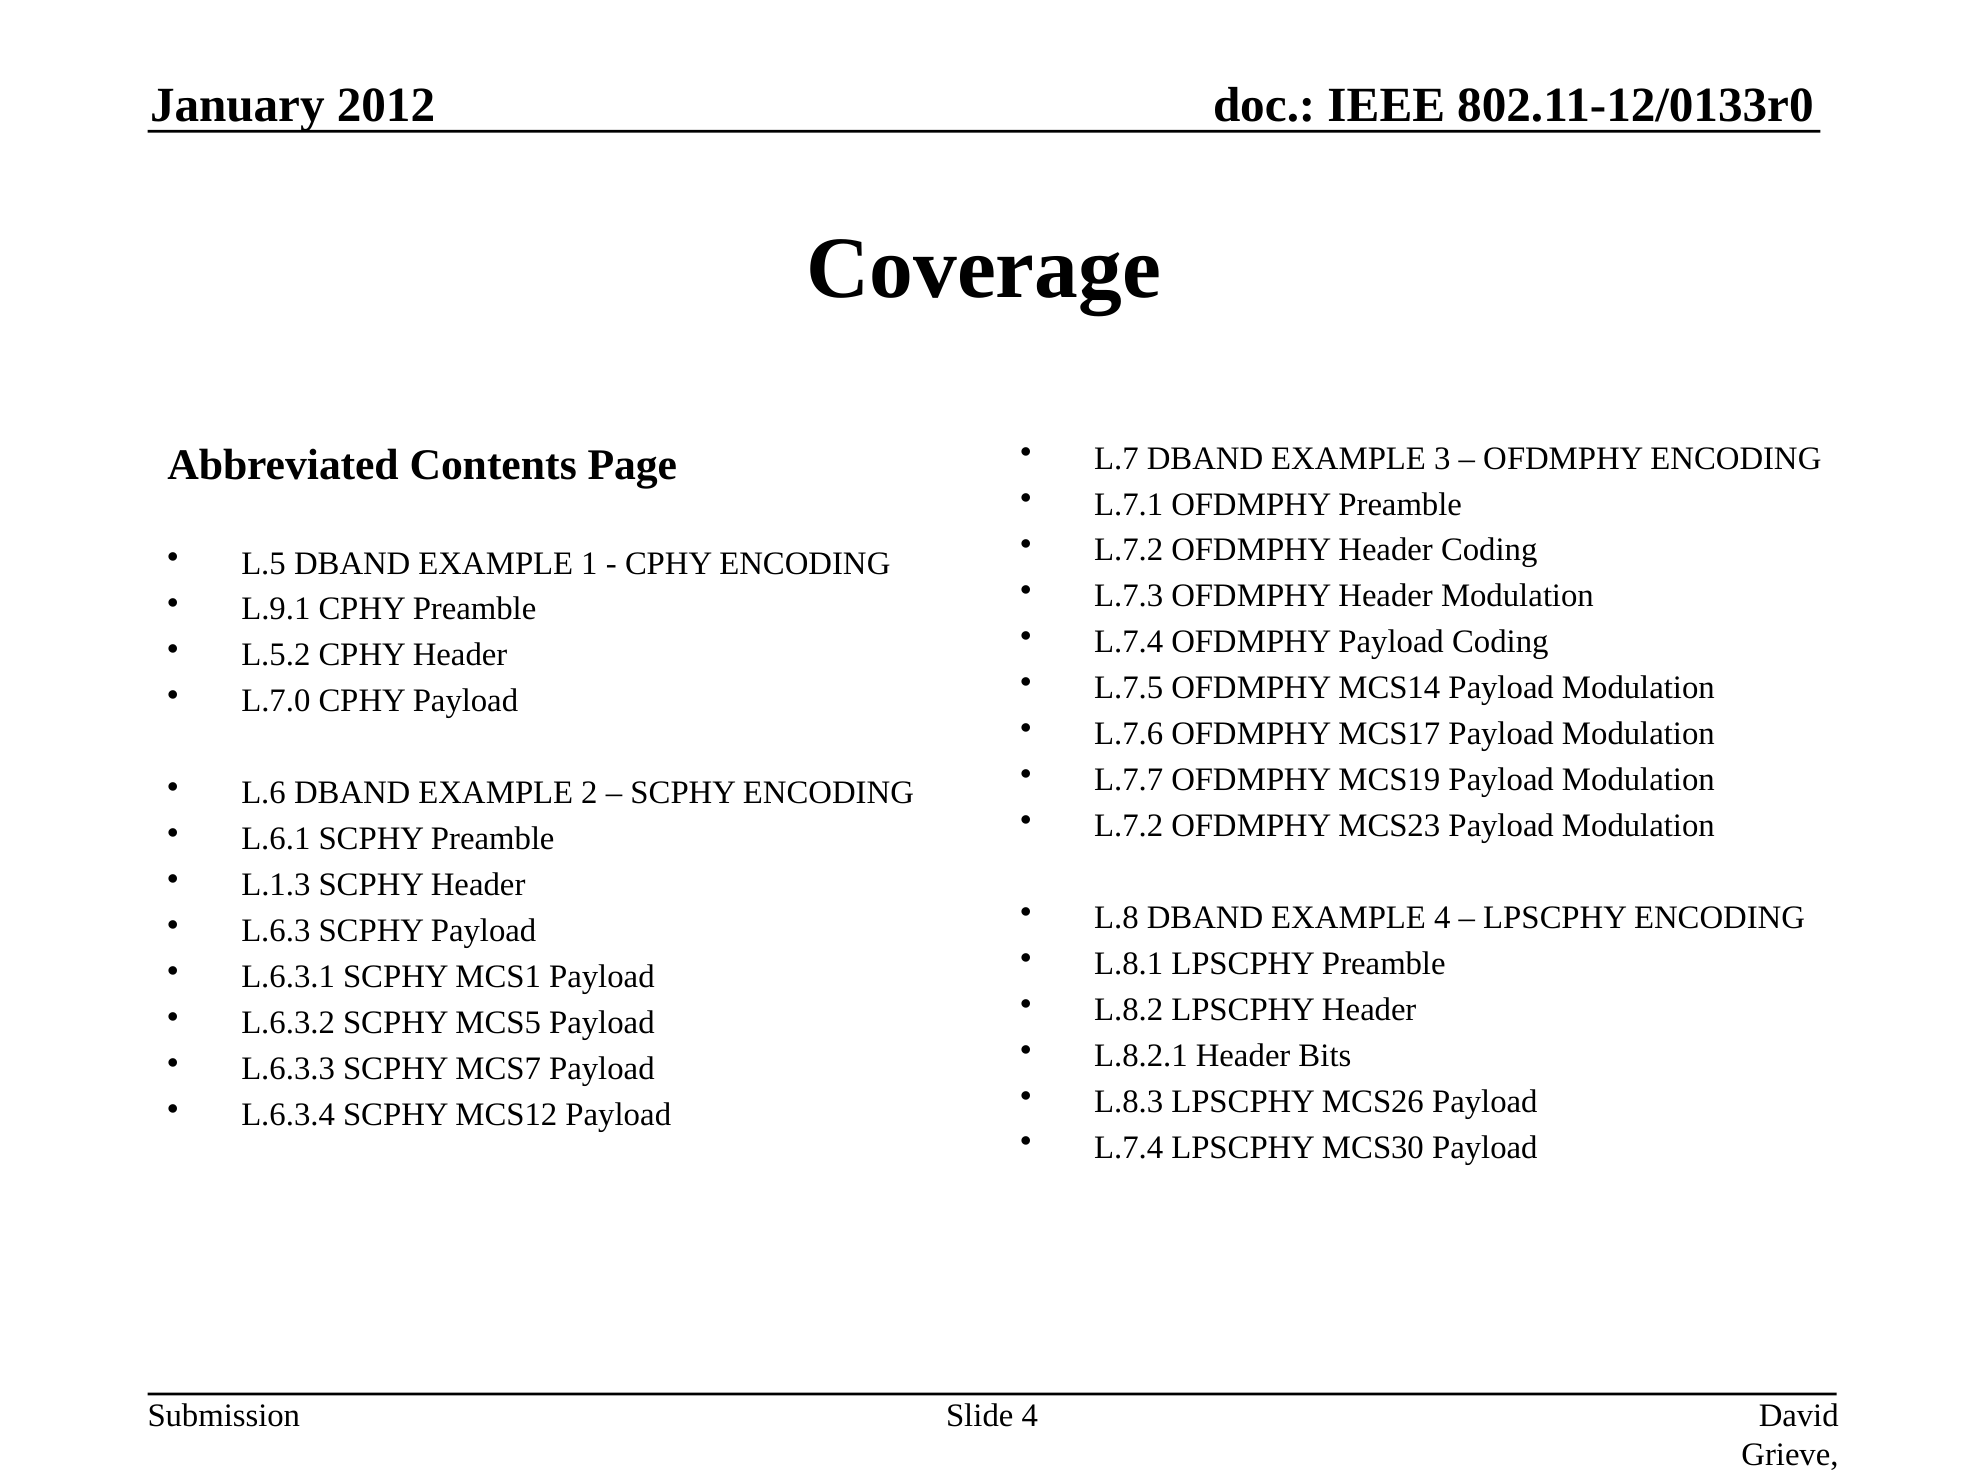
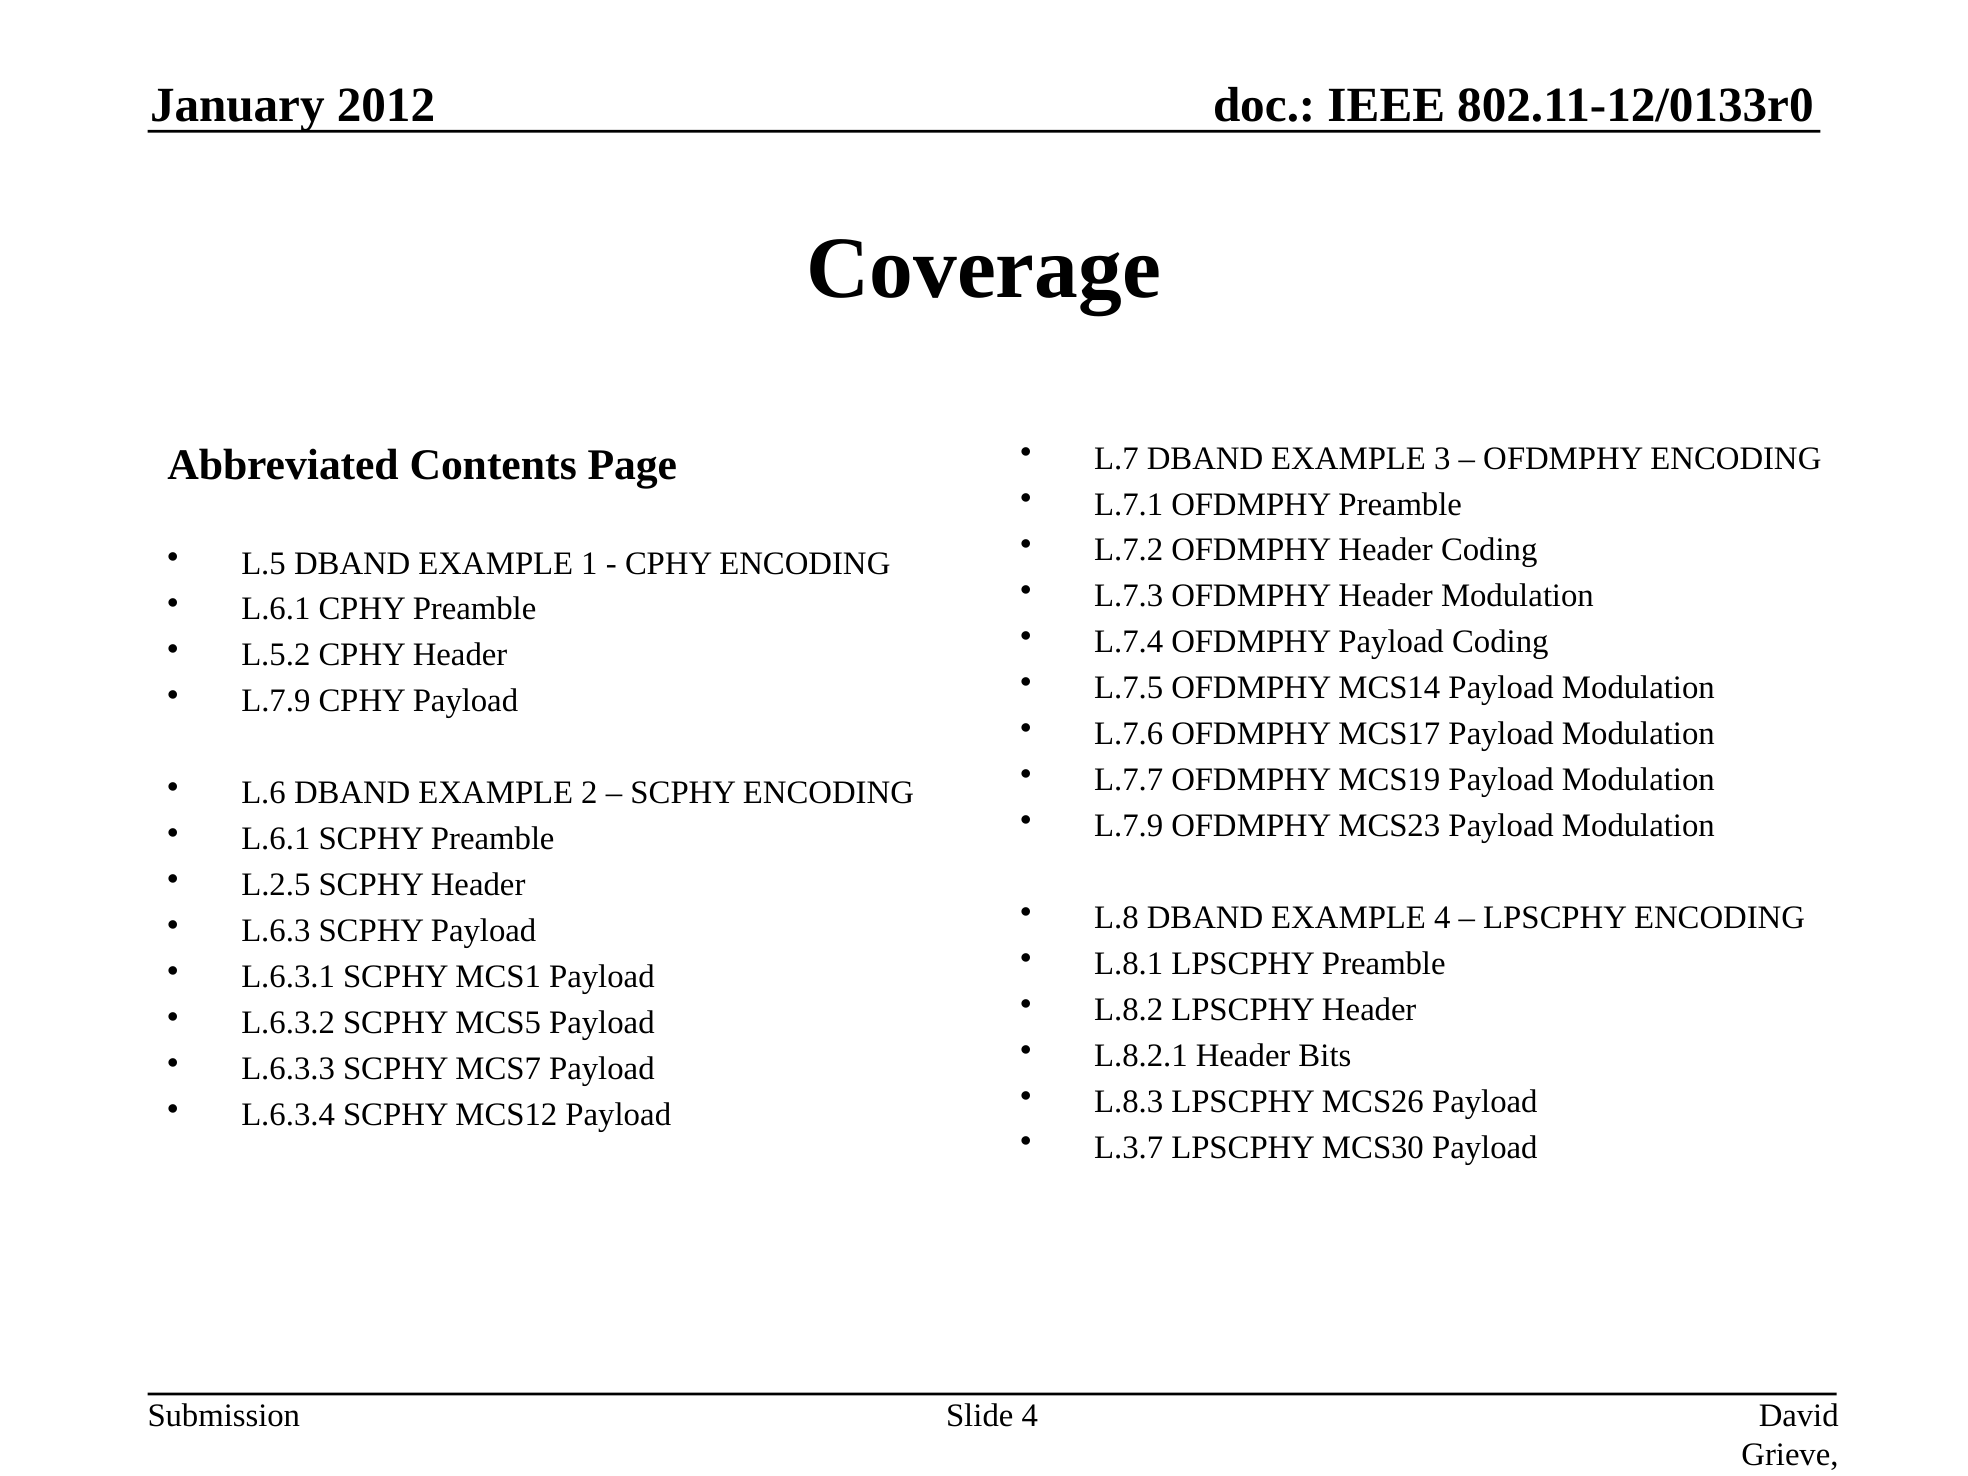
L.9.1: L.9.1 -> L.6.1 (276, 609)
L.7.0: L.7.0 -> L.7.9 (276, 701)
L.7.2: L.7.2 -> L.7.9 (1129, 826)
L.1.3: L.1.3 -> L.2.5 (276, 885)
L.7.4: L.7.4 -> L.3.7 (1129, 1147)
